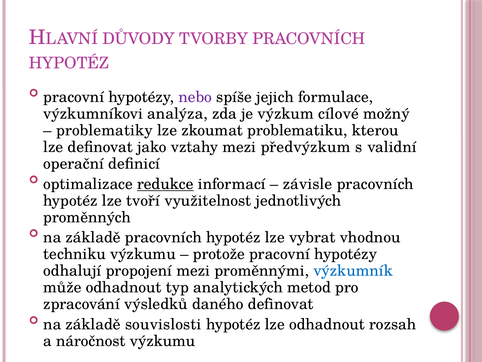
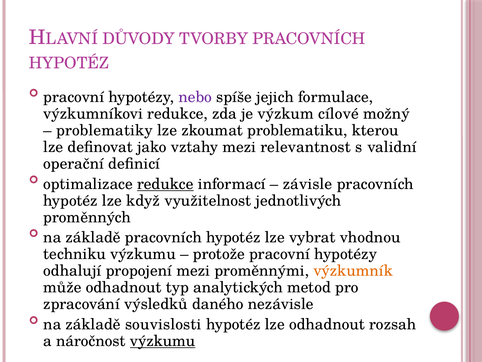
výzkumníkovi analýza: analýza -> redukce (178, 114)
předvýzkum: předvýzkum -> relevantnost (306, 147)
tvoří: tvoří -> když (143, 200)
výzkumník colour: blue -> orange (353, 270)
daného definovat: definovat -> nezávisle (281, 304)
výzkumu underline: none -> present (163, 341)
